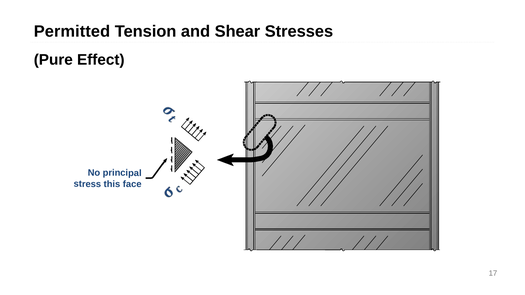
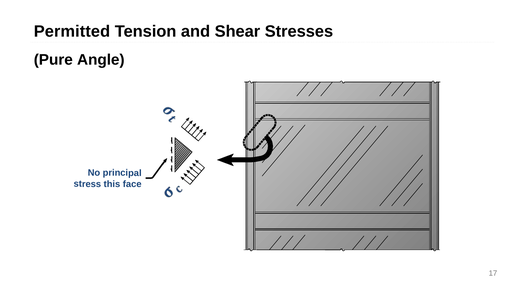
Effect: Effect -> Angle (101, 60)
